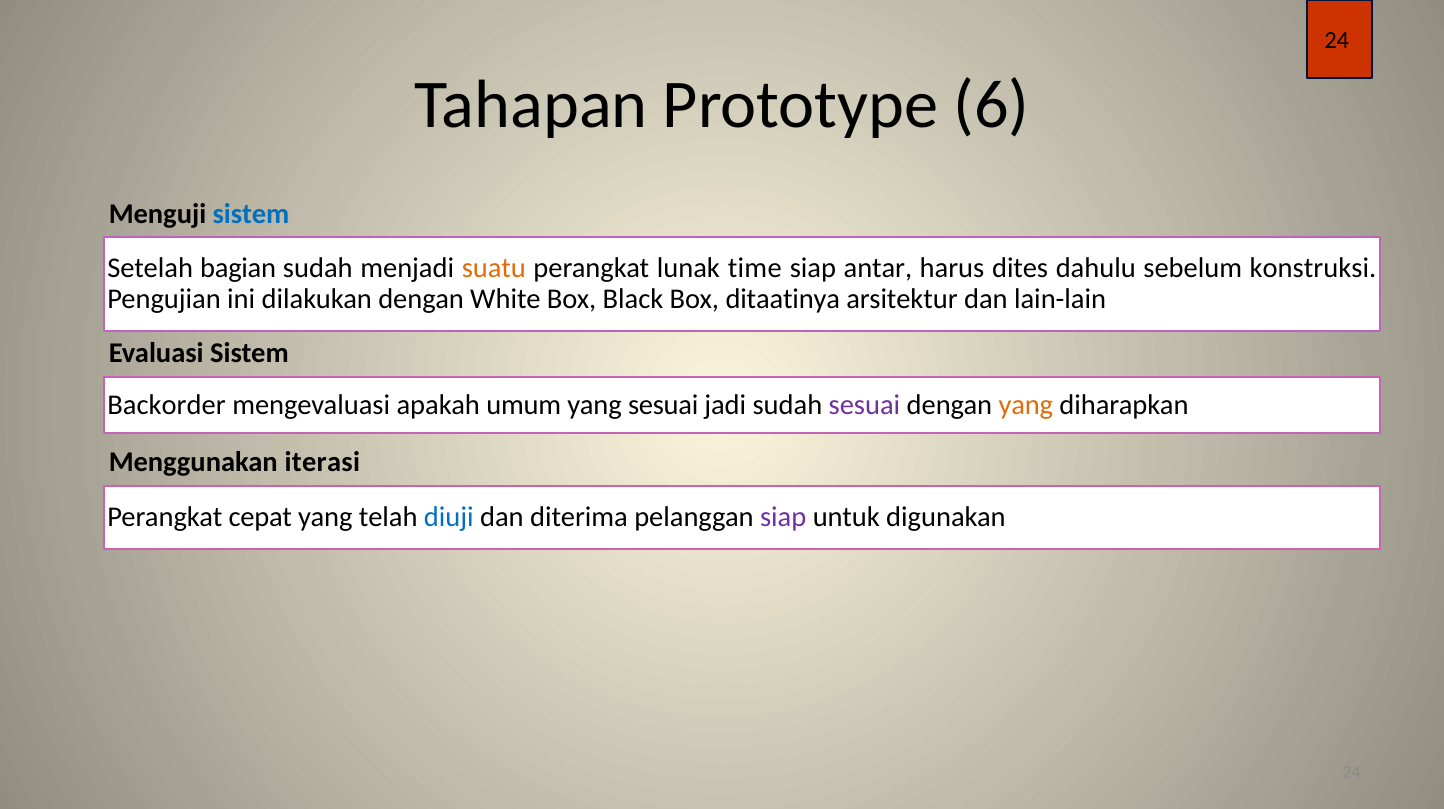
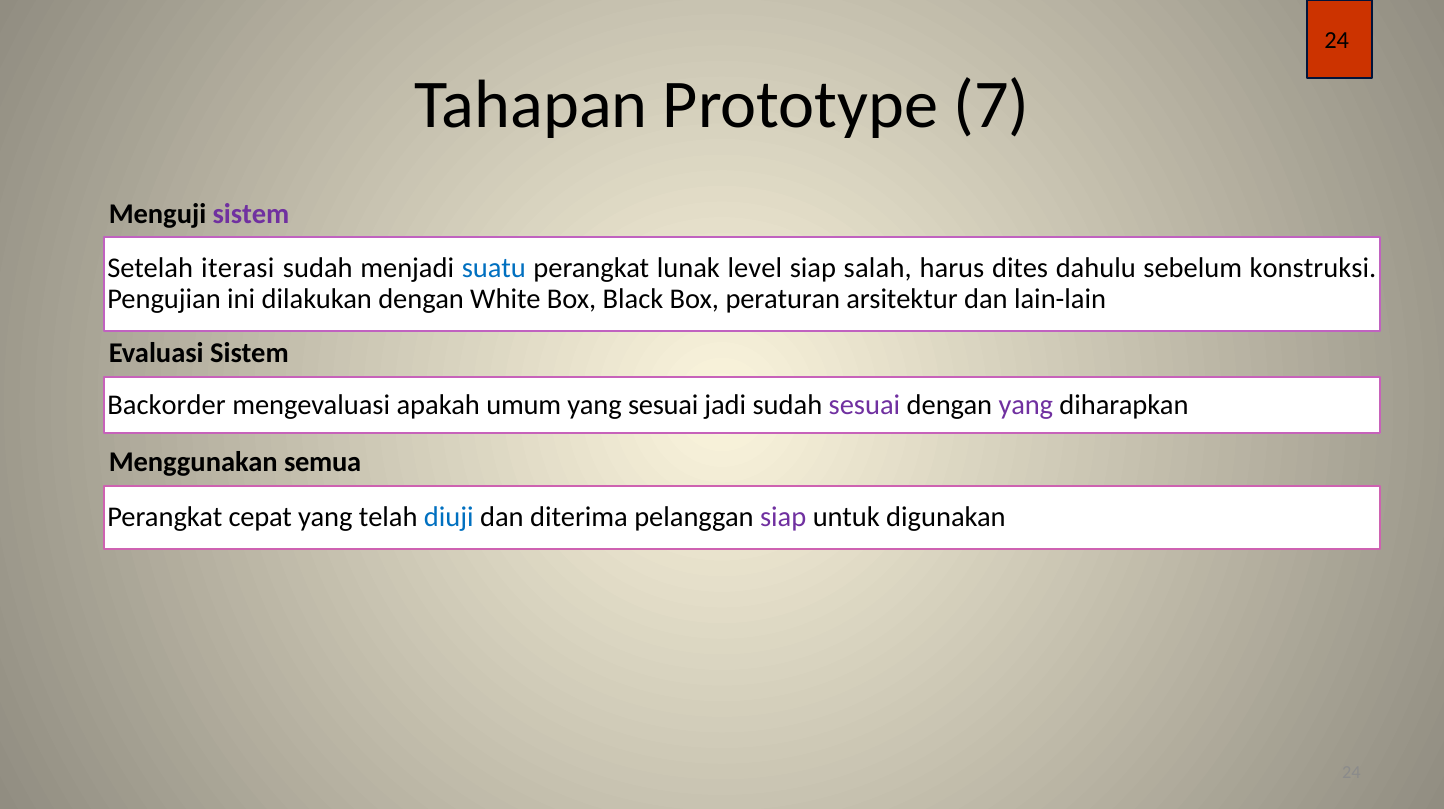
6: 6 -> 7 (992, 105)
sistem colour: blue -> purple (251, 214)
bagian: bagian -> iterasi (238, 268)
suatu colour: orange -> blue (494, 268)
time: time -> level (755, 268)
antar: antar -> salah (878, 268)
ditaatinya: ditaatinya -> peraturan (783, 299)
yang colour: orange -> purple (1026, 405)
iterasi: iterasi -> semua (323, 462)
